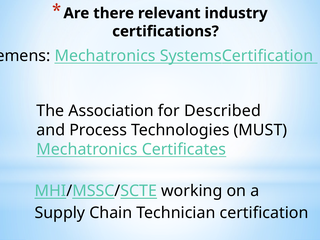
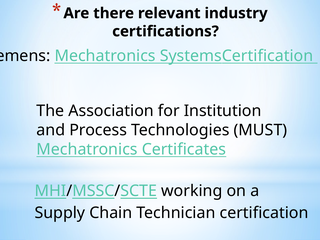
Described: Described -> Institution (223, 111)
